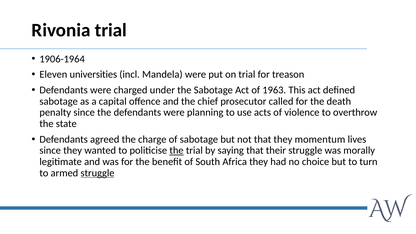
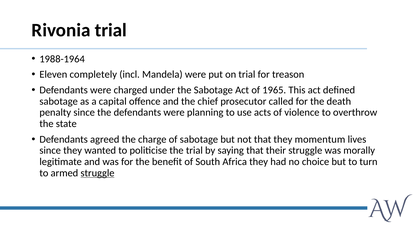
1906-1964: 1906-1964 -> 1988-1964 (62, 59)
universities: universities -> completely (93, 75)
1963: 1963 -> 1965 (274, 90)
the underline: present -> none (177, 151)
